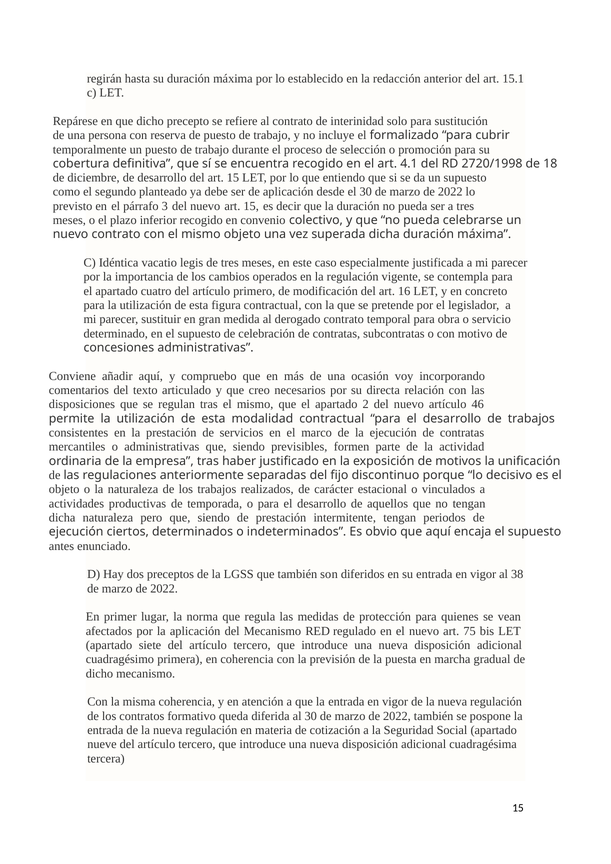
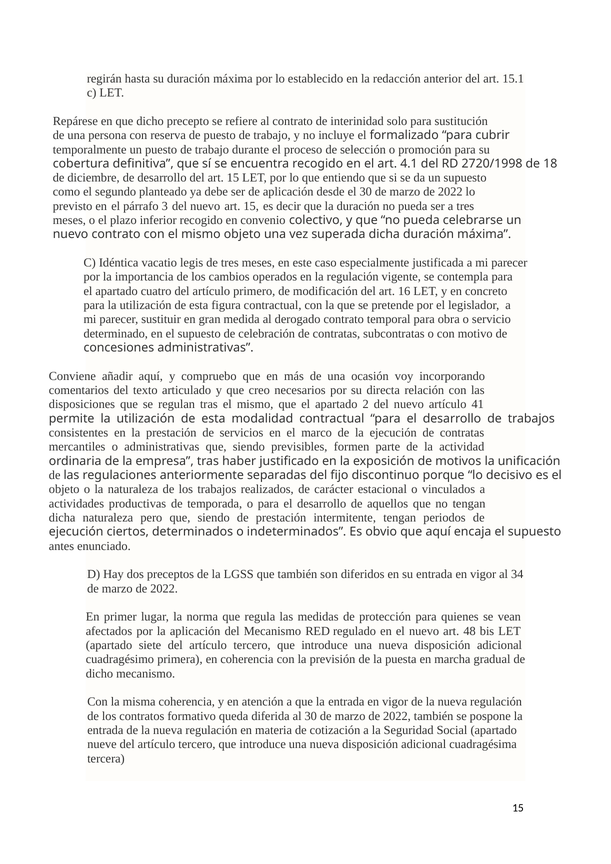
46: 46 -> 41 (478, 404)
38: 38 -> 34 (517, 574)
75: 75 -> 48 (470, 631)
